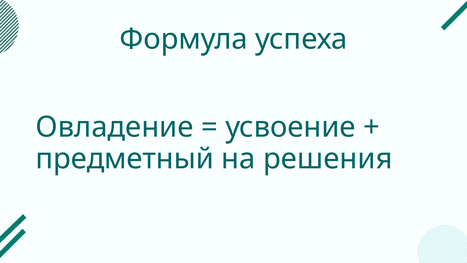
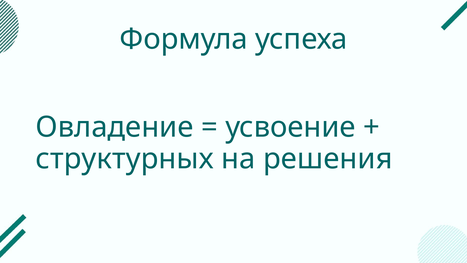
предметный: предметный -> структурных (125, 159)
